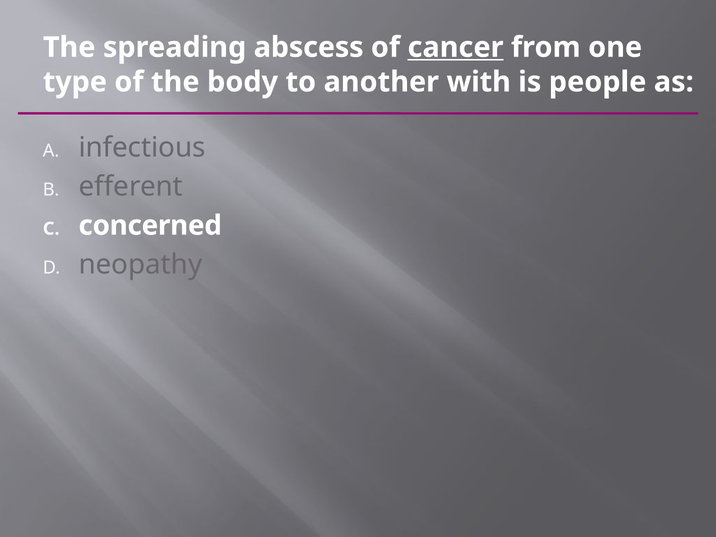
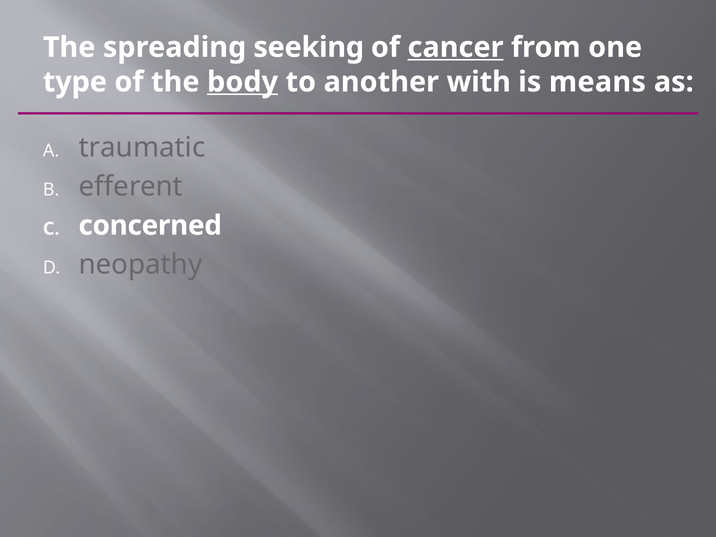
abscess: abscess -> seeking (309, 47)
body underline: none -> present (243, 82)
people: people -> means (597, 82)
infectious: infectious -> traumatic (142, 147)
